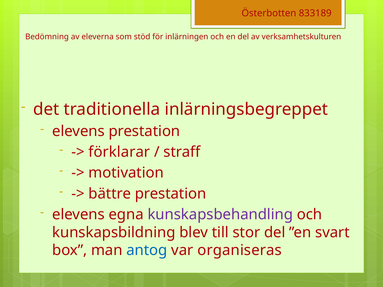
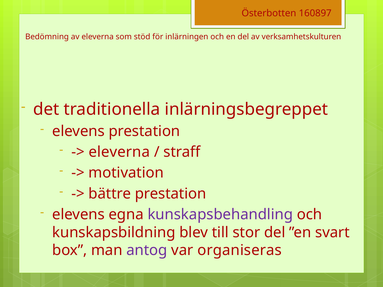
833189: 833189 -> 160897 (315, 13)
förklarar: förklarar -> eleverna (119, 152)
antog colour: blue -> purple (147, 250)
